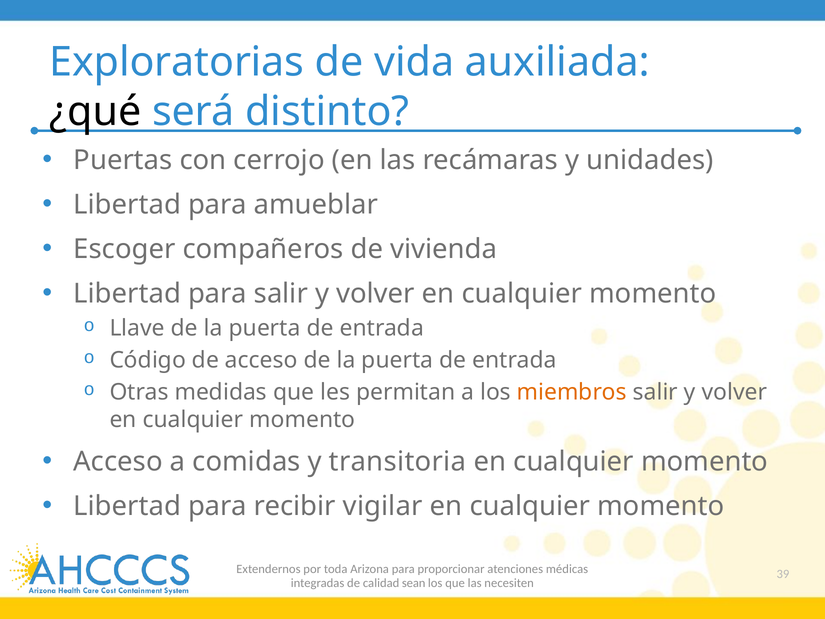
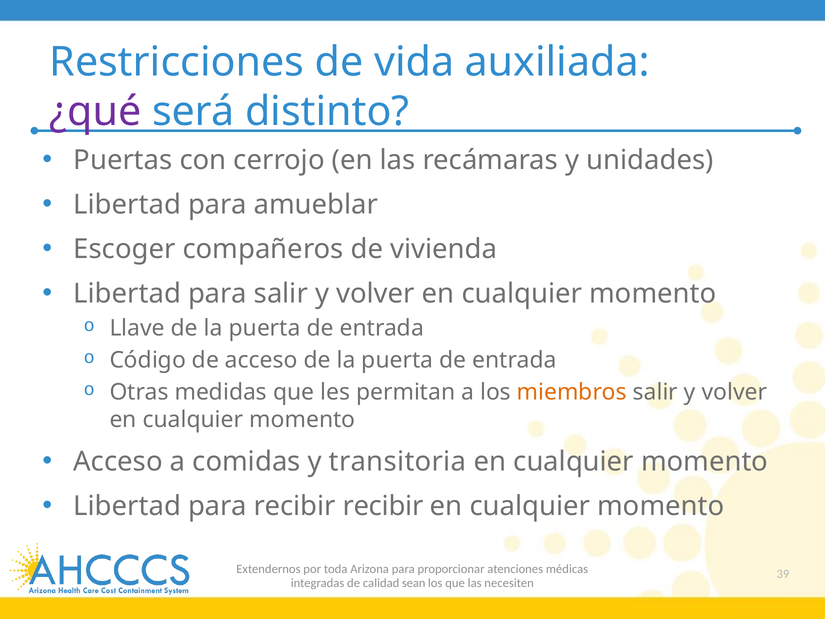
Exploratorias: Exploratorias -> Restricciones (177, 62)
¿qué colour: black -> purple (95, 112)
recibir vigilar: vigilar -> recibir (383, 506)
